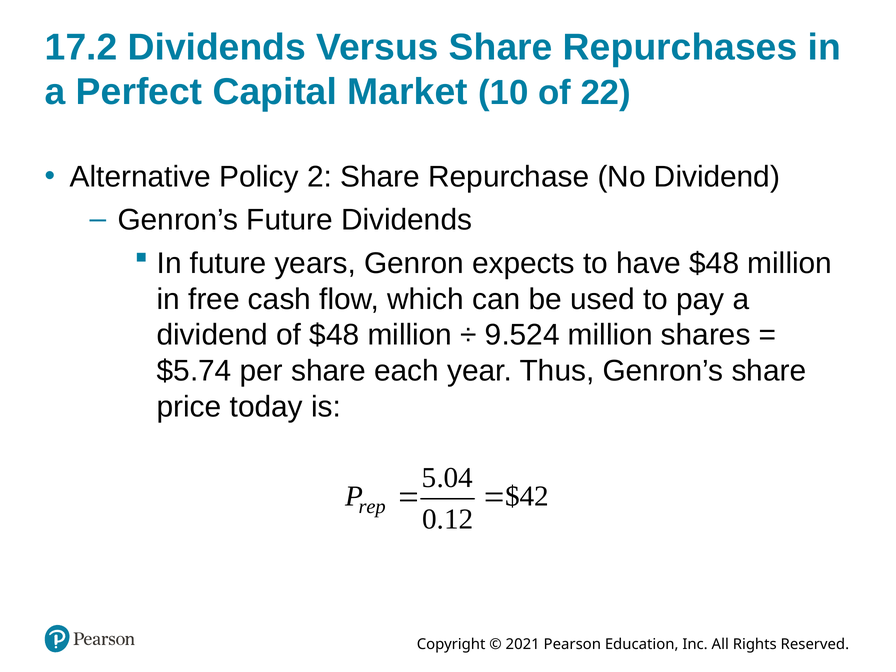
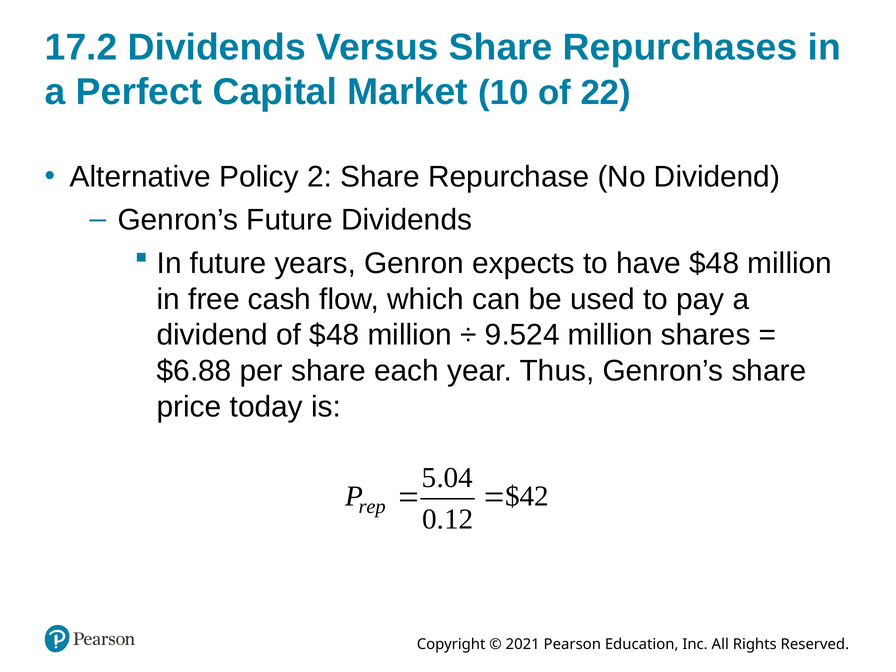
$5.74: $5.74 -> $6.88 (194, 371)
